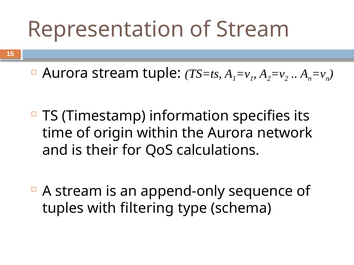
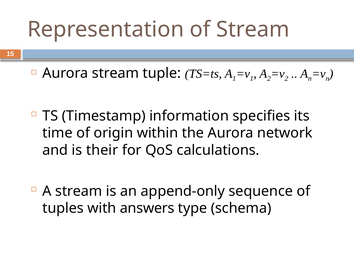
filtering: filtering -> answers (147, 209)
